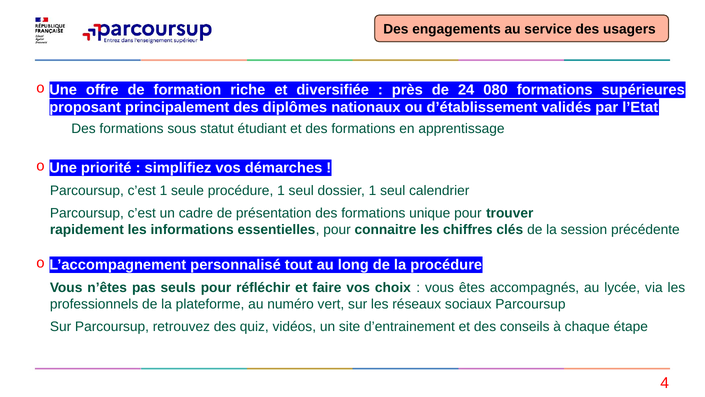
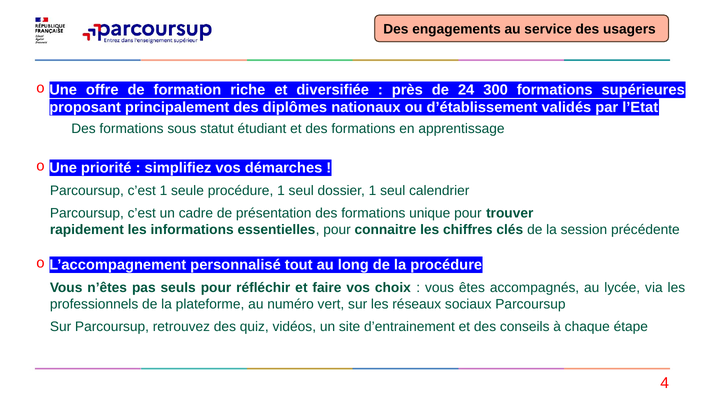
080: 080 -> 300 (496, 90)
